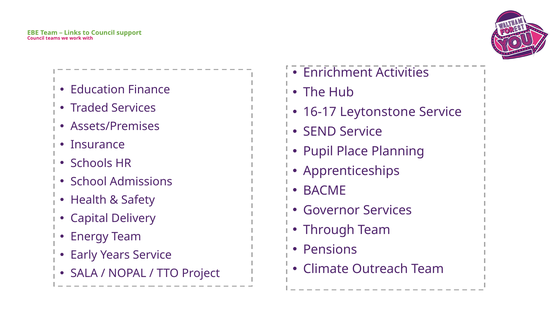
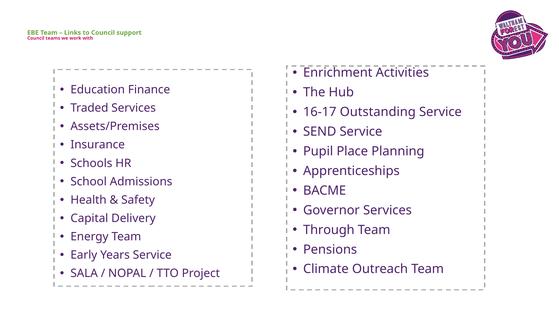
Leytonstone: Leytonstone -> Outstanding (378, 112)
